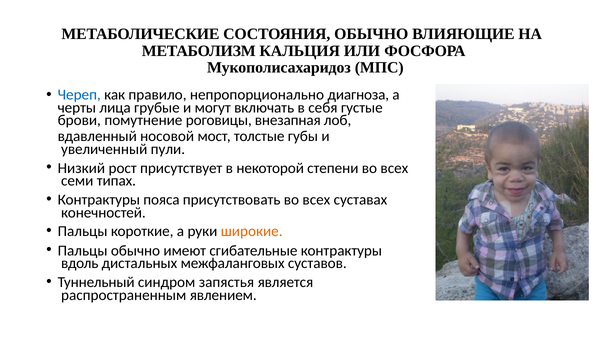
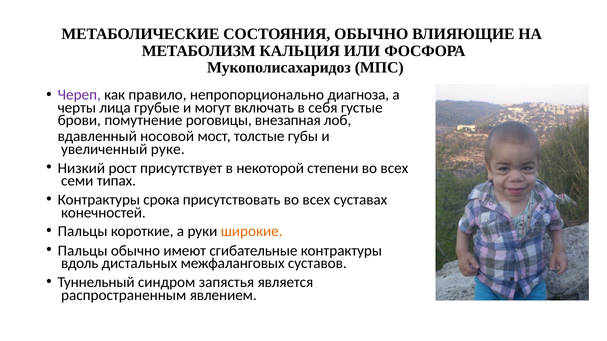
Череп colour: blue -> purple (79, 95)
пули: пули -> руке (168, 149)
пояса: пояса -> срока (161, 200)
